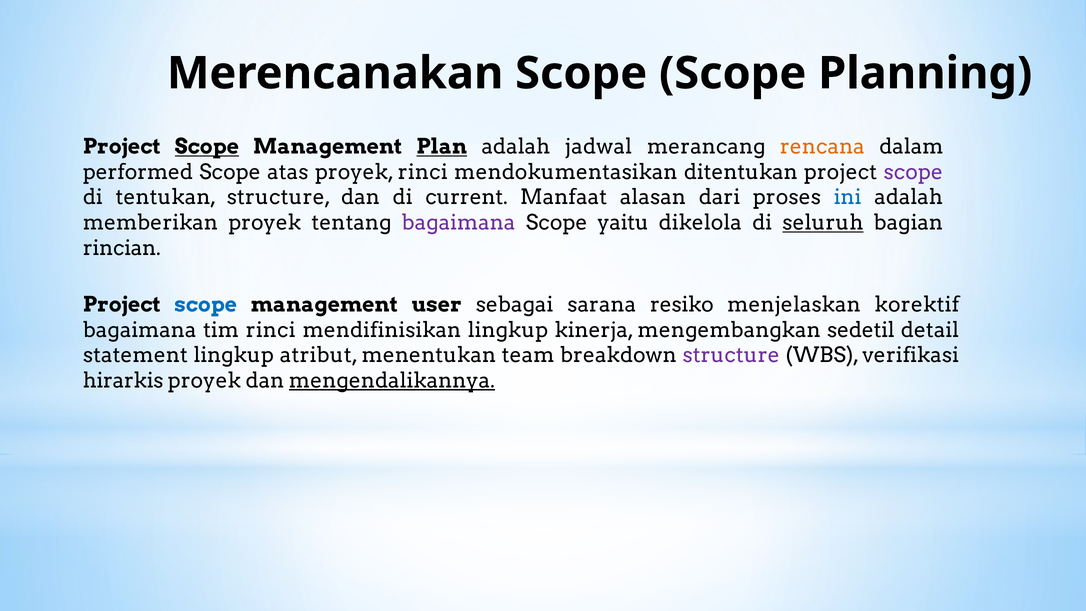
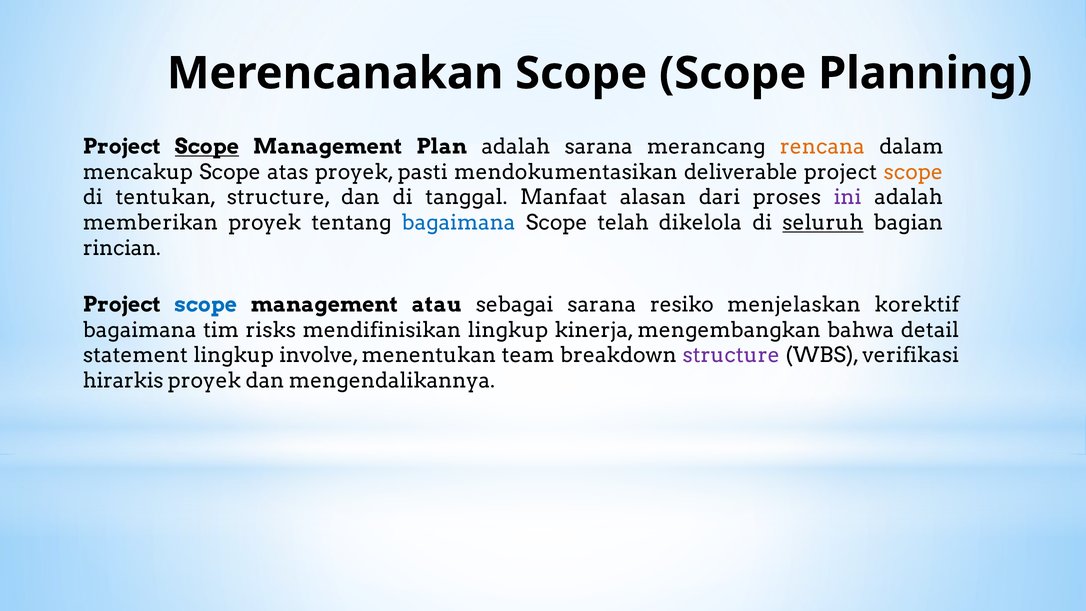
Plan underline: present -> none (442, 147)
adalah jadwal: jadwal -> sarana (599, 147)
performed: performed -> mencakup (138, 172)
proyek rinci: rinci -> pasti (423, 172)
ditentukan: ditentukan -> deliverable (741, 172)
scope colour: purple -> orange (913, 172)
current: current -> tanggal (466, 197)
ini colour: blue -> purple (848, 197)
bagaimana colour: purple -> blue (459, 223)
yaitu: yaitu -> telah (623, 223)
user: user -> atau (437, 305)
tim rinci: rinci -> risks (271, 330)
sedetil: sedetil -> bahwa (861, 330)
atribut: atribut -> involve (319, 355)
mengendalikannya underline: present -> none (392, 381)
